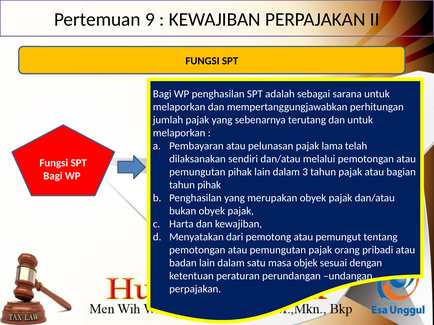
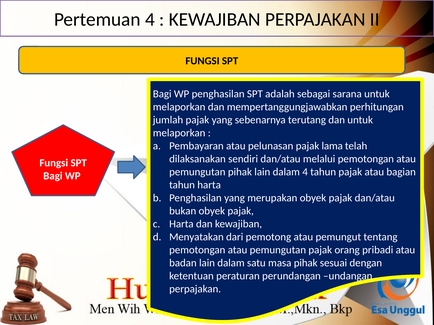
Pertemuan 9: 9 -> 4 (150, 19)
dalam 3: 3 -> 4 (305, 172)
tahun pihak: pihak -> harta (209, 185)
masa objek: objek -> pihak (306, 263)
